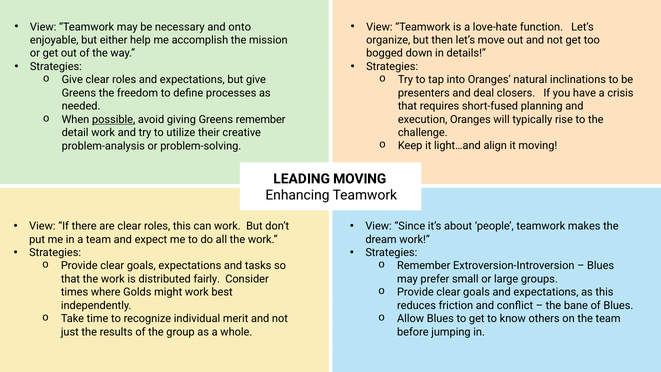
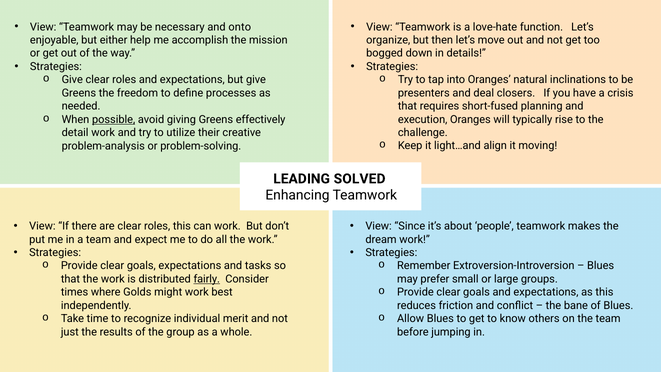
Greens remember: remember -> effectively (261, 119)
LEADING MOVING: MOVING -> SOLVED (360, 179)
fairly underline: none -> present (207, 279)
